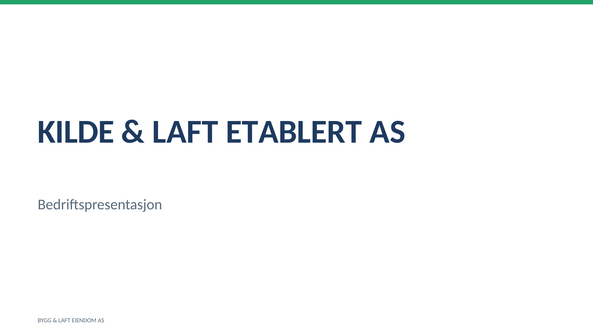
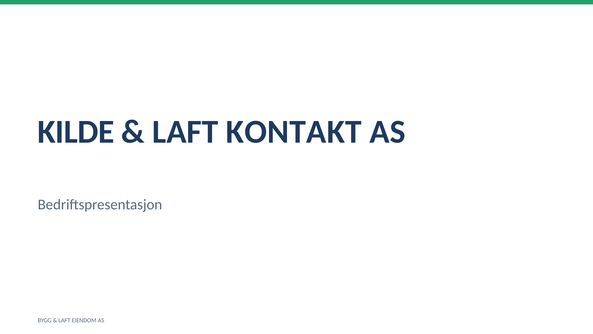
ETABLERT: ETABLERT -> KONTAKT (294, 132)
